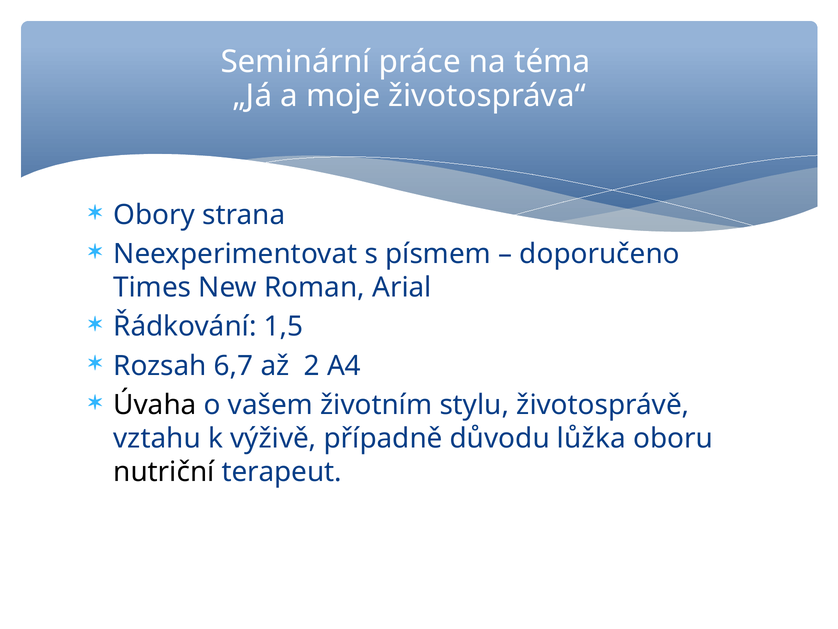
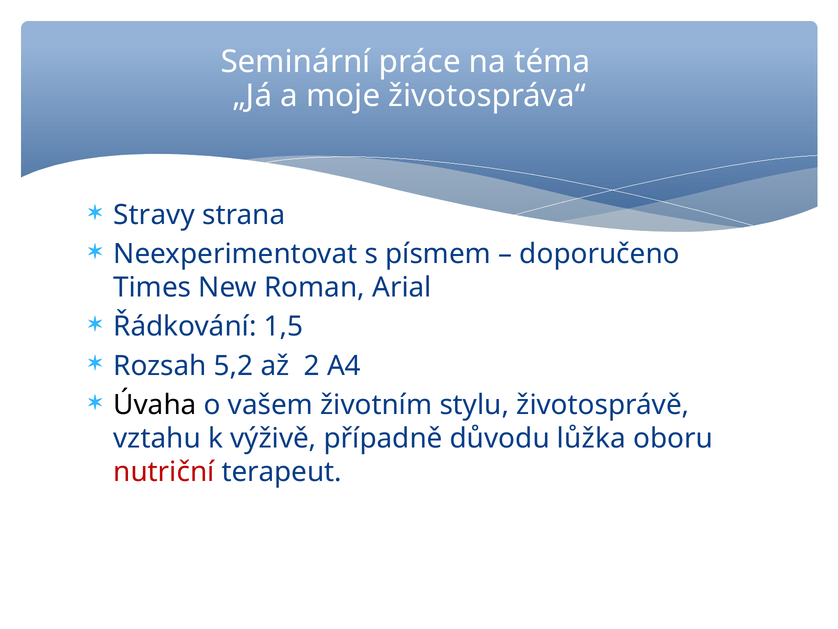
Obory: Obory -> Stravy (154, 215)
6,7: 6,7 -> 5,2 (234, 366)
nutriční colour: black -> red (164, 472)
